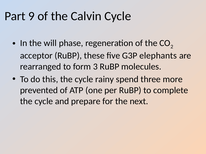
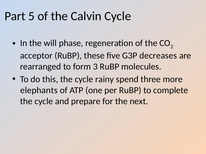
9: 9 -> 5 (32, 16)
elephants: elephants -> decreases (158, 56)
prevented: prevented -> elephants (39, 91)
